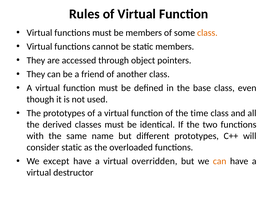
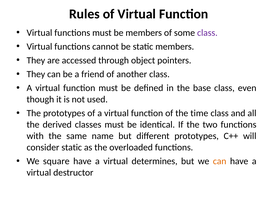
class colour: orange -> purple (207, 33)
except: except -> square (56, 161)
overridden: overridden -> determines (155, 161)
